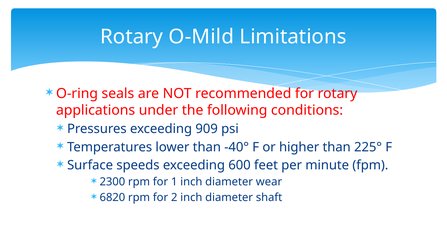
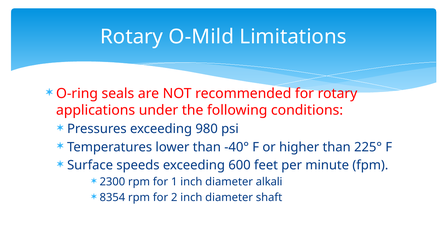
909: 909 -> 980 (207, 129)
wear: wear -> alkali (269, 182)
6820: 6820 -> 8354 (112, 198)
